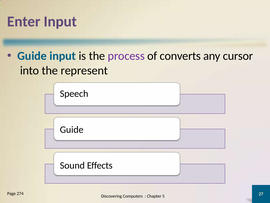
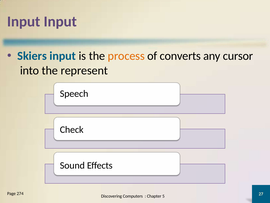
Enter: Enter -> Input (24, 21)
Guide: Guide -> Skiers (32, 56)
process colour: purple -> orange (126, 56)
Guide: Guide -> Check (72, 129)
